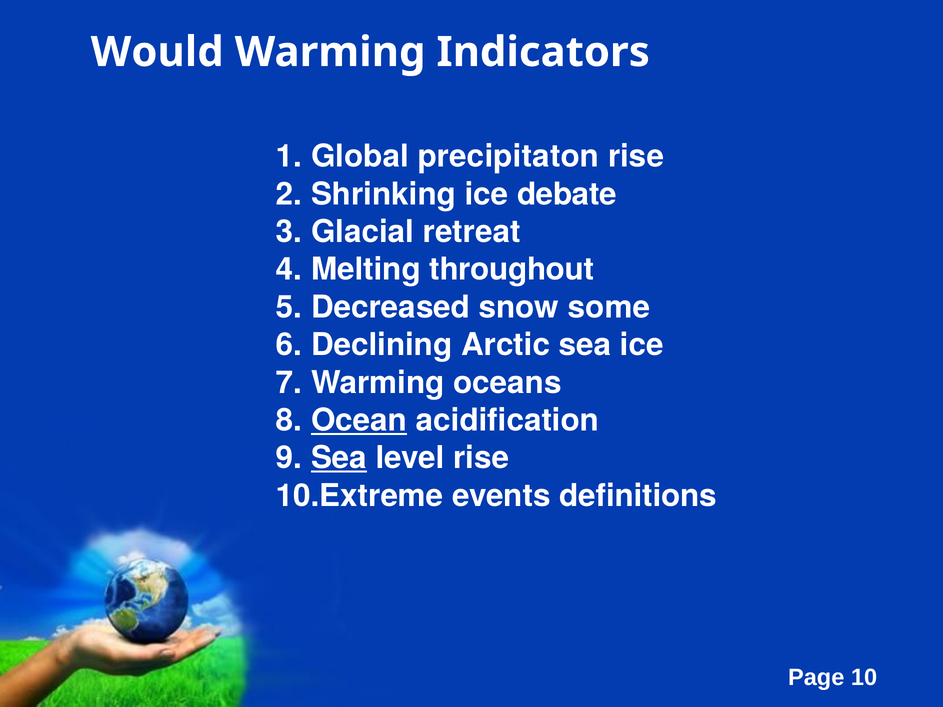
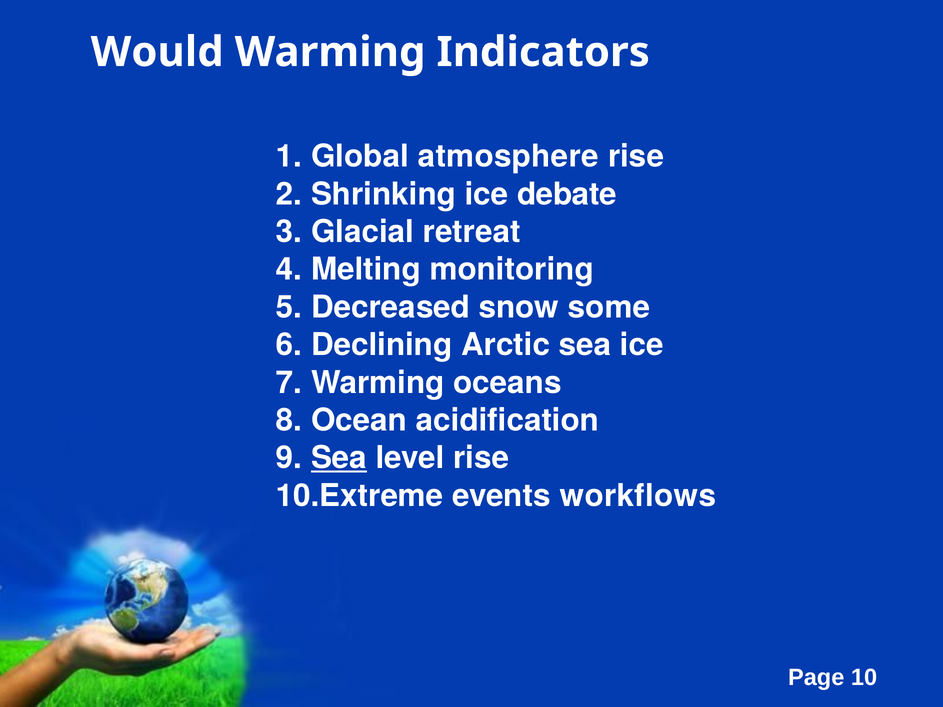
precipitaton: precipitaton -> atmosphere (508, 157)
throughout: throughout -> monitoring (512, 270)
Ocean underline: present -> none (359, 421)
definitions: definitions -> workflows (638, 496)
